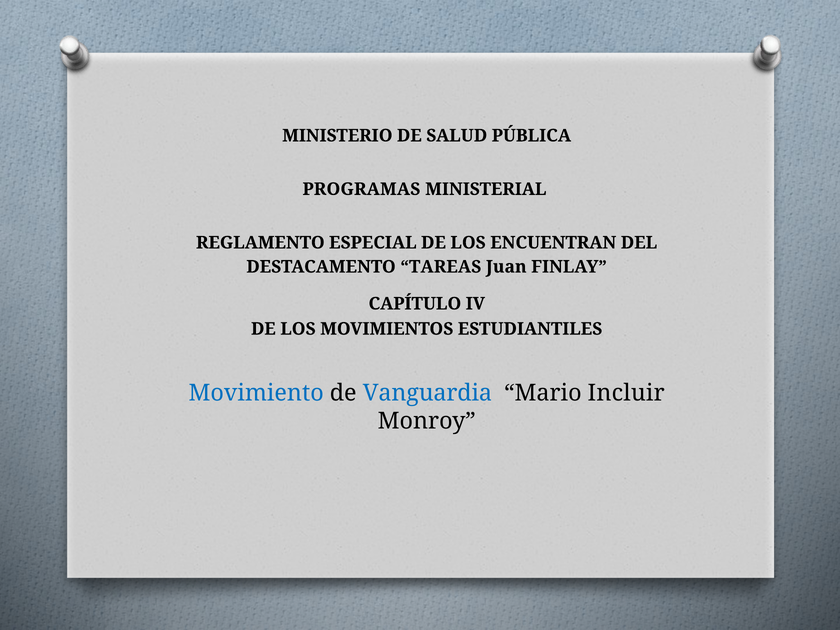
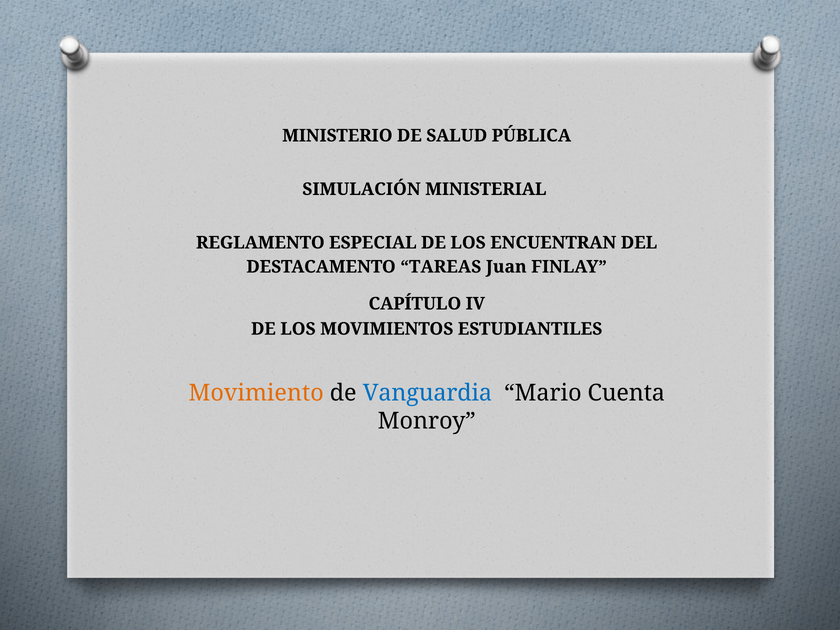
PROGRAMAS: PROGRAMAS -> SIMULACIÓN (361, 189)
Movimiento colour: blue -> orange (256, 393)
Incluir: Incluir -> Cuenta (626, 393)
